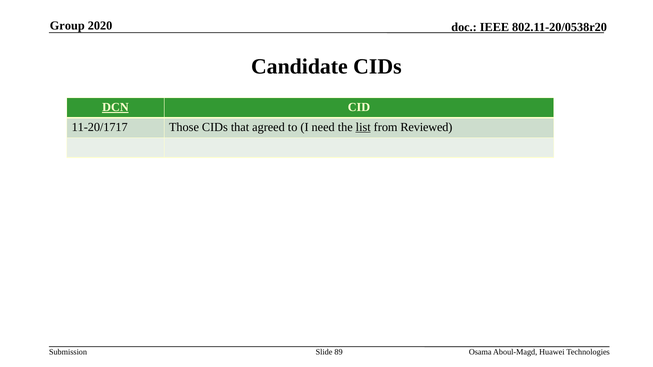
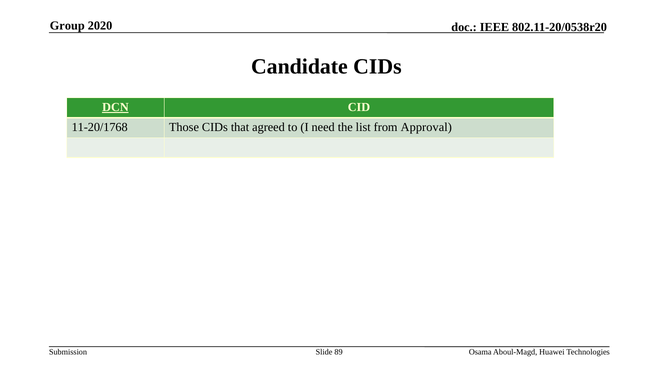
11-20/1717: 11-20/1717 -> 11-20/1768 (100, 127)
list underline: present -> none (363, 127)
Reviewed: Reviewed -> Approval (426, 127)
